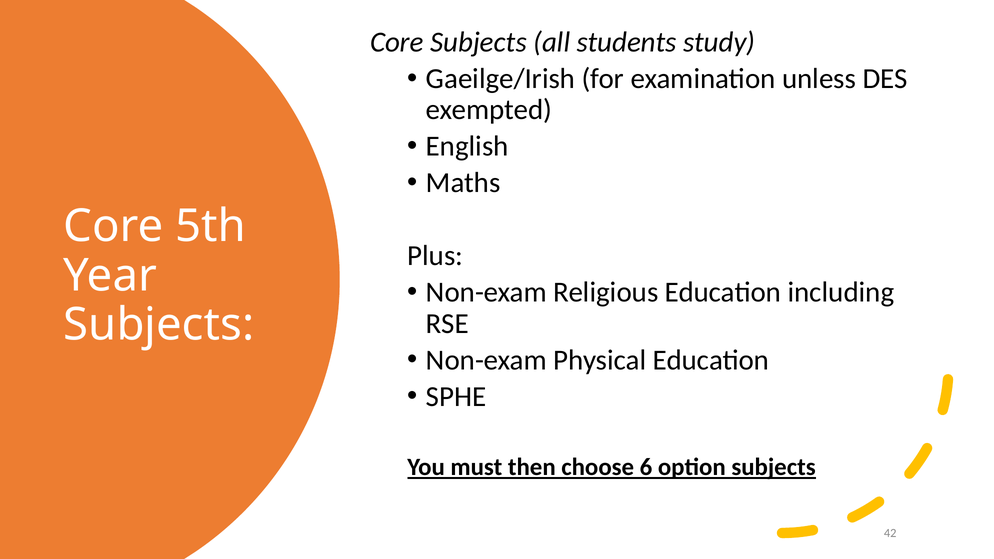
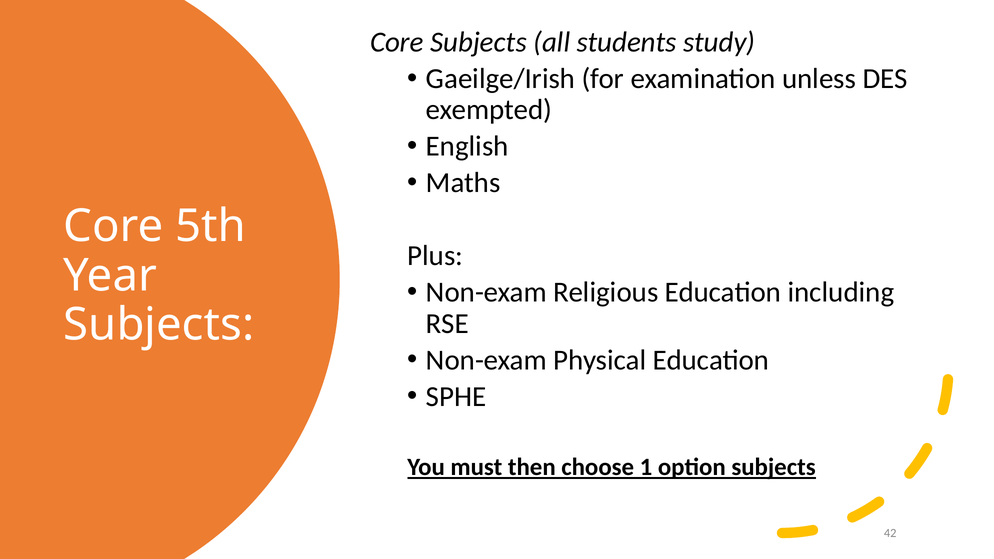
6: 6 -> 1 (646, 467)
